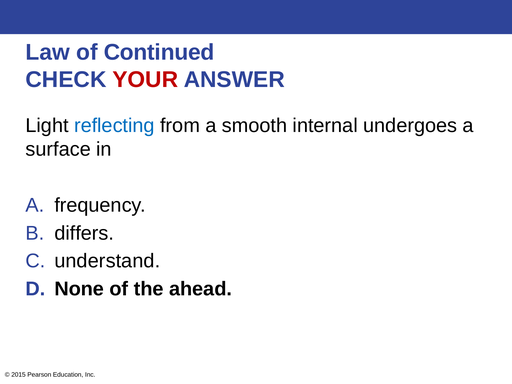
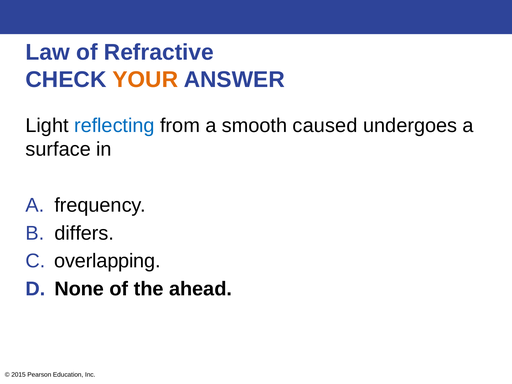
Continued: Continued -> Refractive (159, 52)
YOUR colour: red -> orange (145, 80)
internal: internal -> caused (325, 125)
understand: understand -> overlapping (107, 261)
